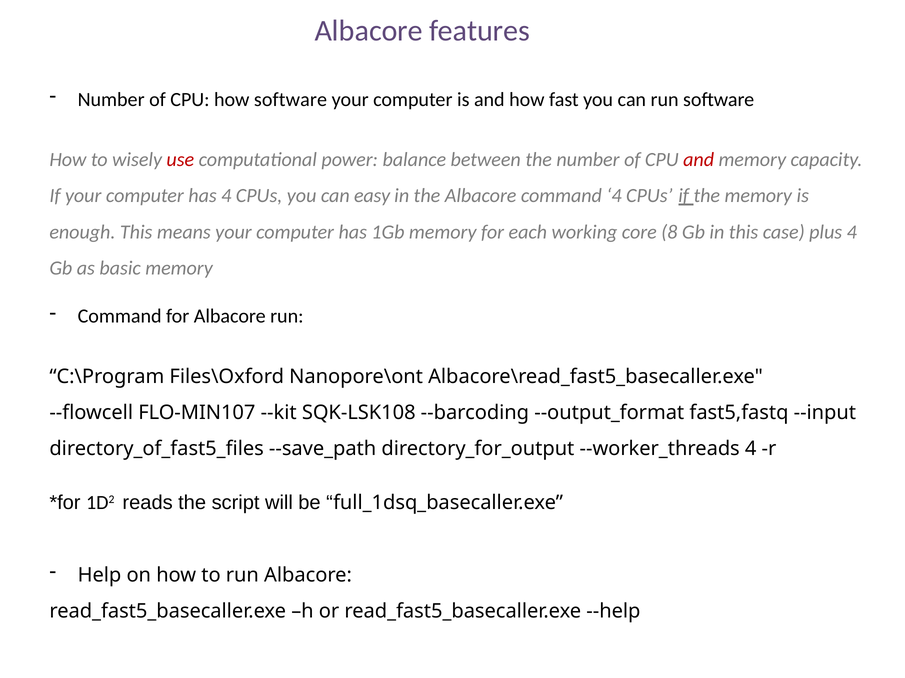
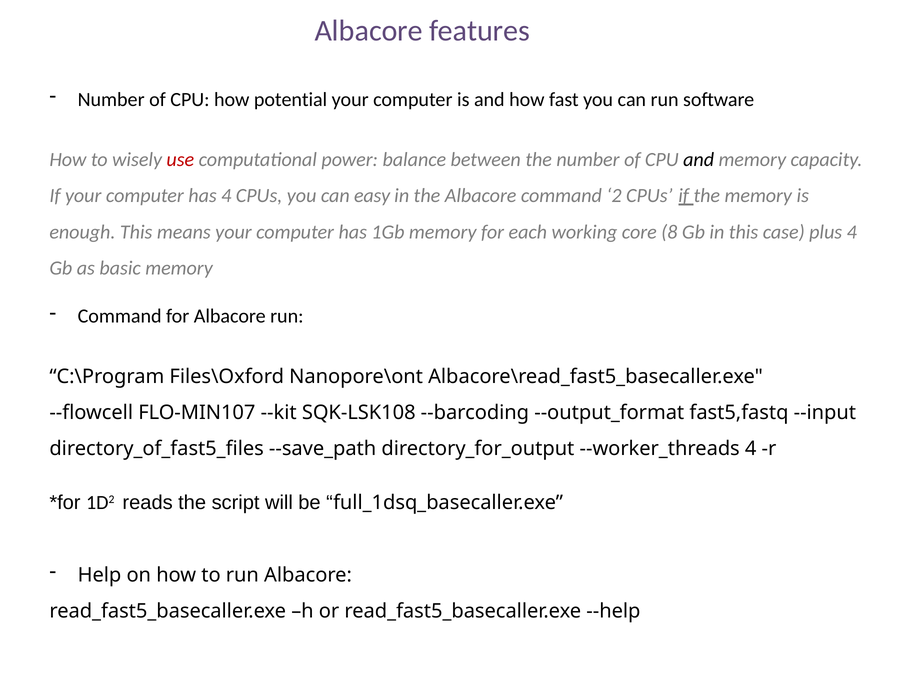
how software: software -> potential (291, 100)
and colour: red -> black (699, 160)
command 4: 4 -> 2 (614, 196)
